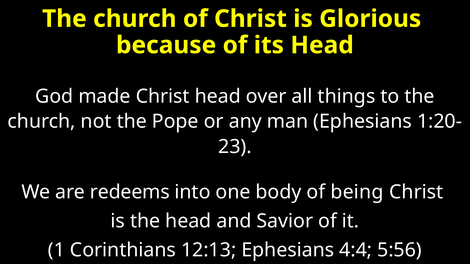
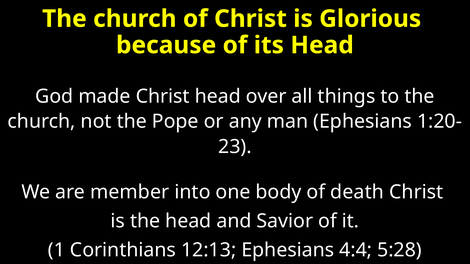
redeems: redeems -> member (130, 192)
being: being -> death (357, 192)
5:56: 5:56 -> 5:28 (400, 250)
